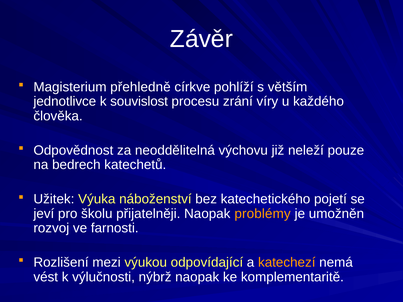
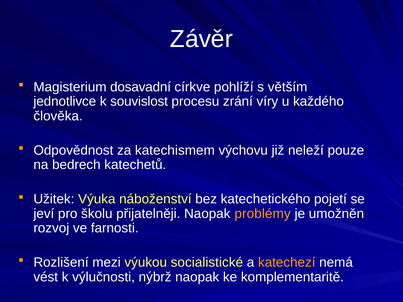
přehledně: přehledně -> dosavadní (141, 87)
neoddělitelná: neoddělitelná -> katechismem (175, 150)
odpovídající: odpovídající -> socialistické (207, 263)
